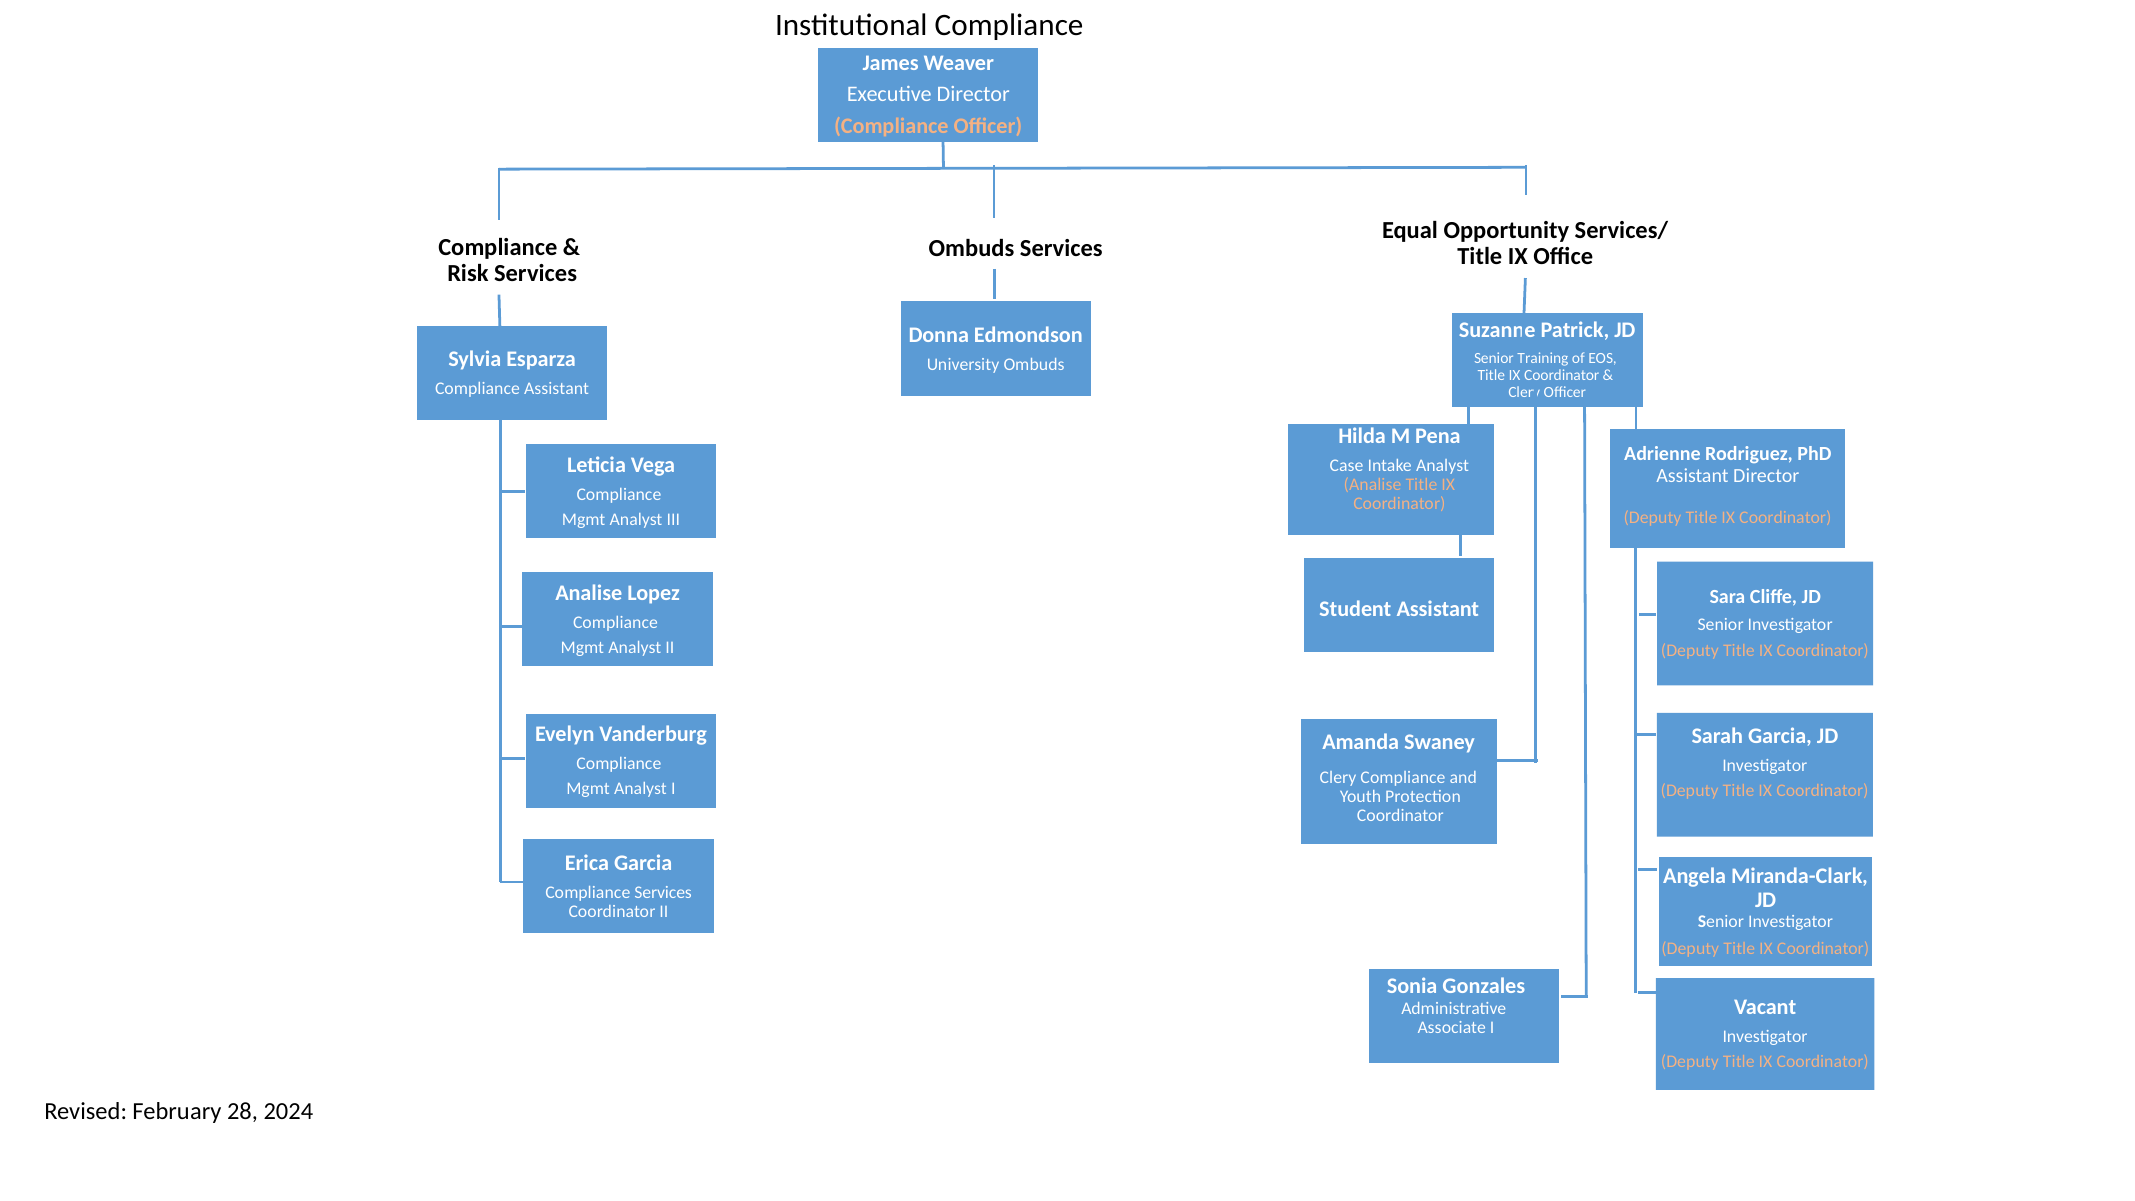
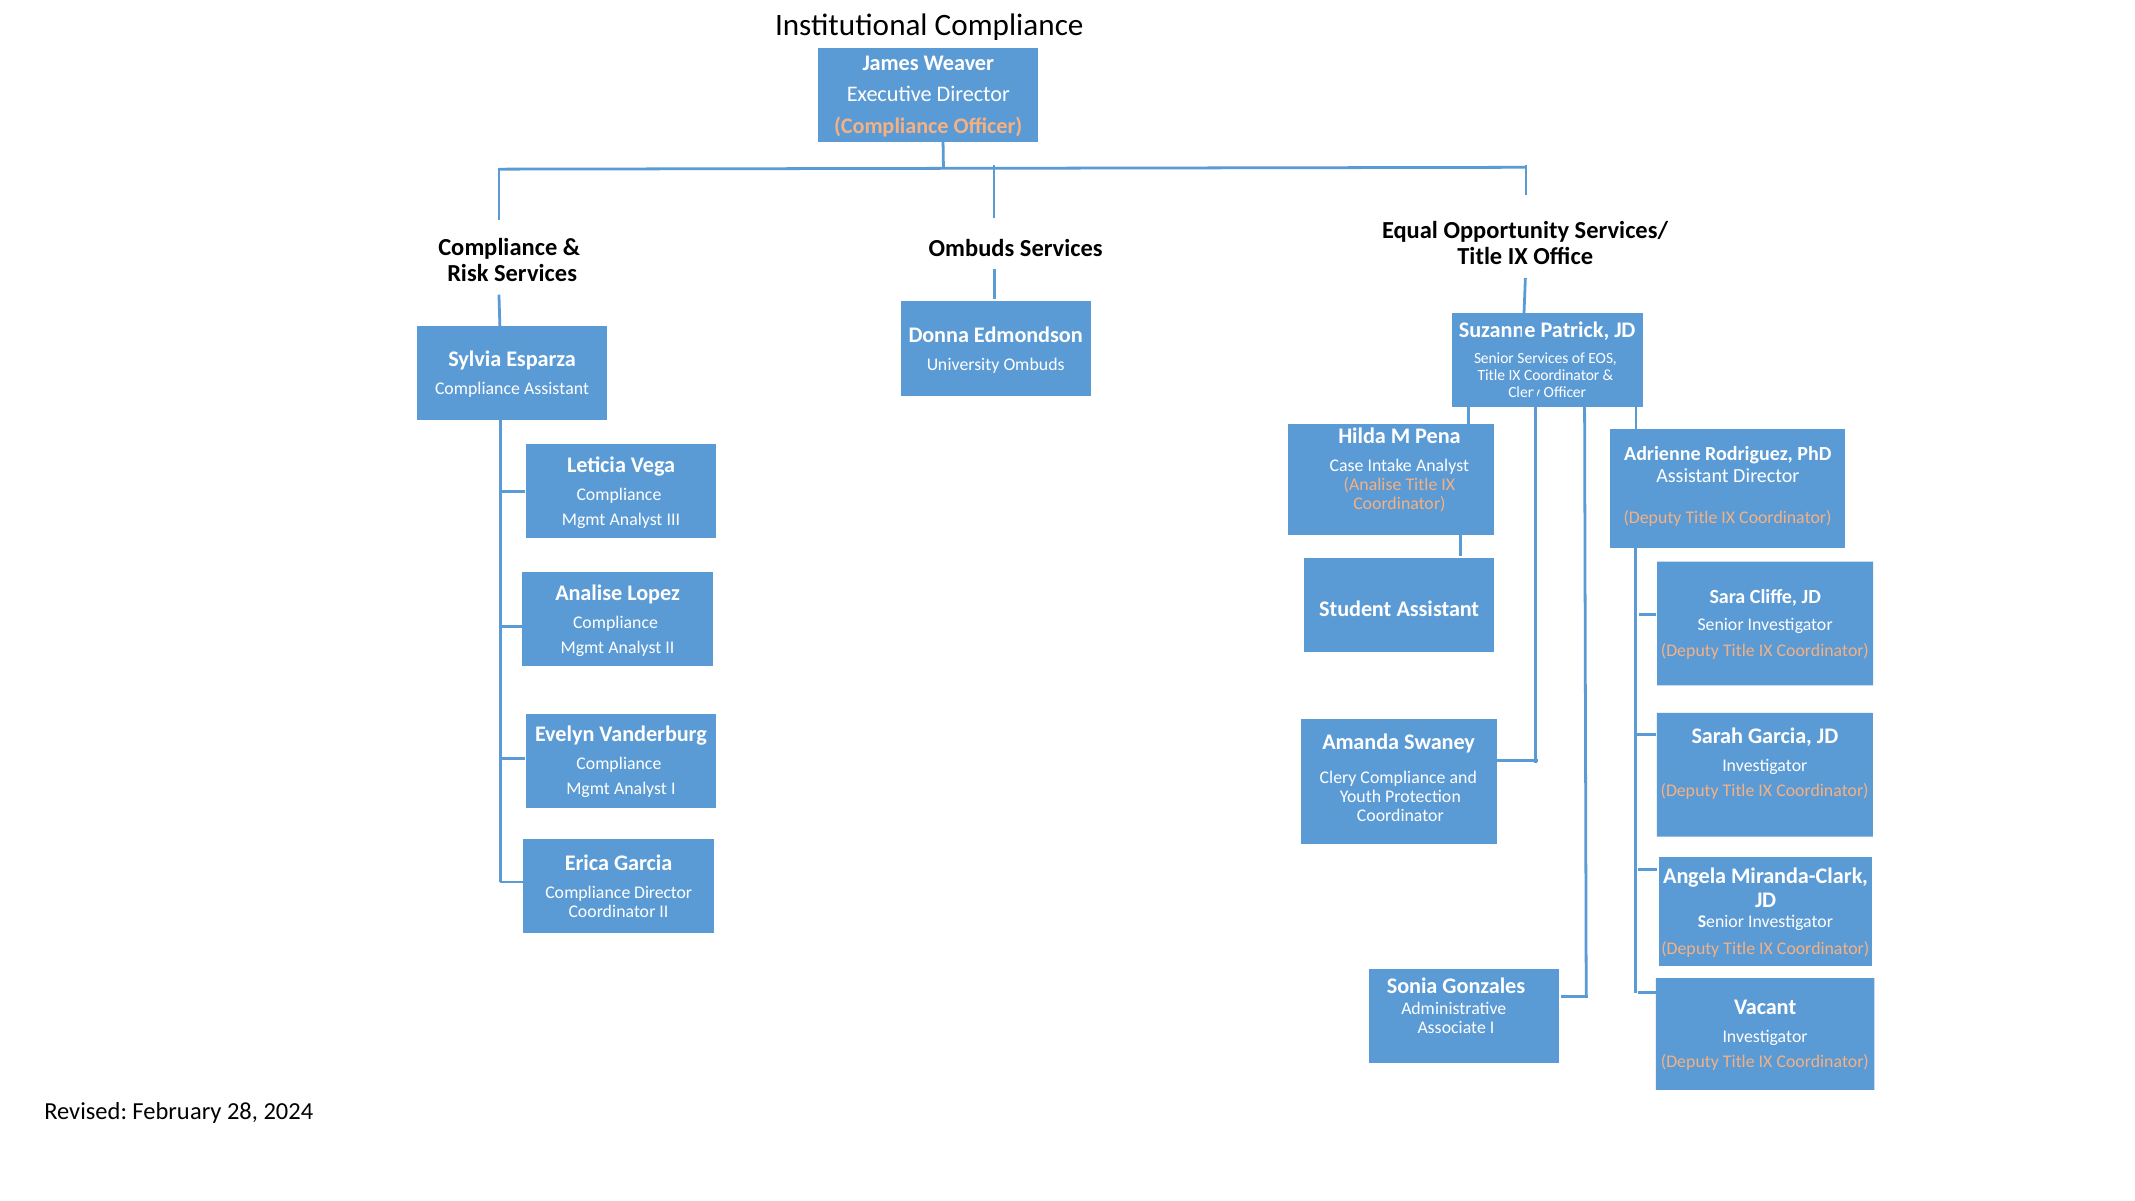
Senior Training: Training -> Services (1543, 359)
Compliance Services: Services -> Director (663, 892)
